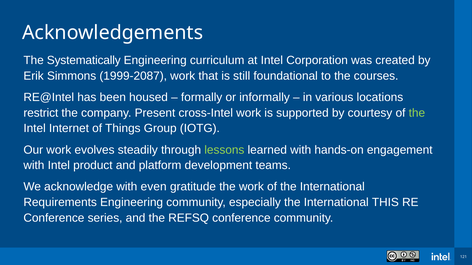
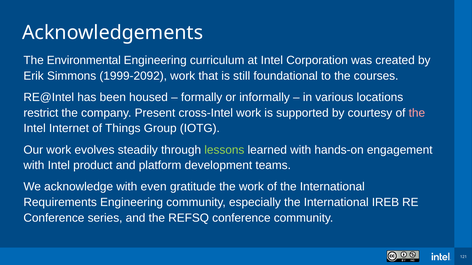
Systematically: Systematically -> Environmental (84, 60)
1999-2087: 1999-2087 -> 1999-2092 (133, 76)
the colour: light green -> pink (417, 113)
THIS: THIS -> IREB (385, 203)
